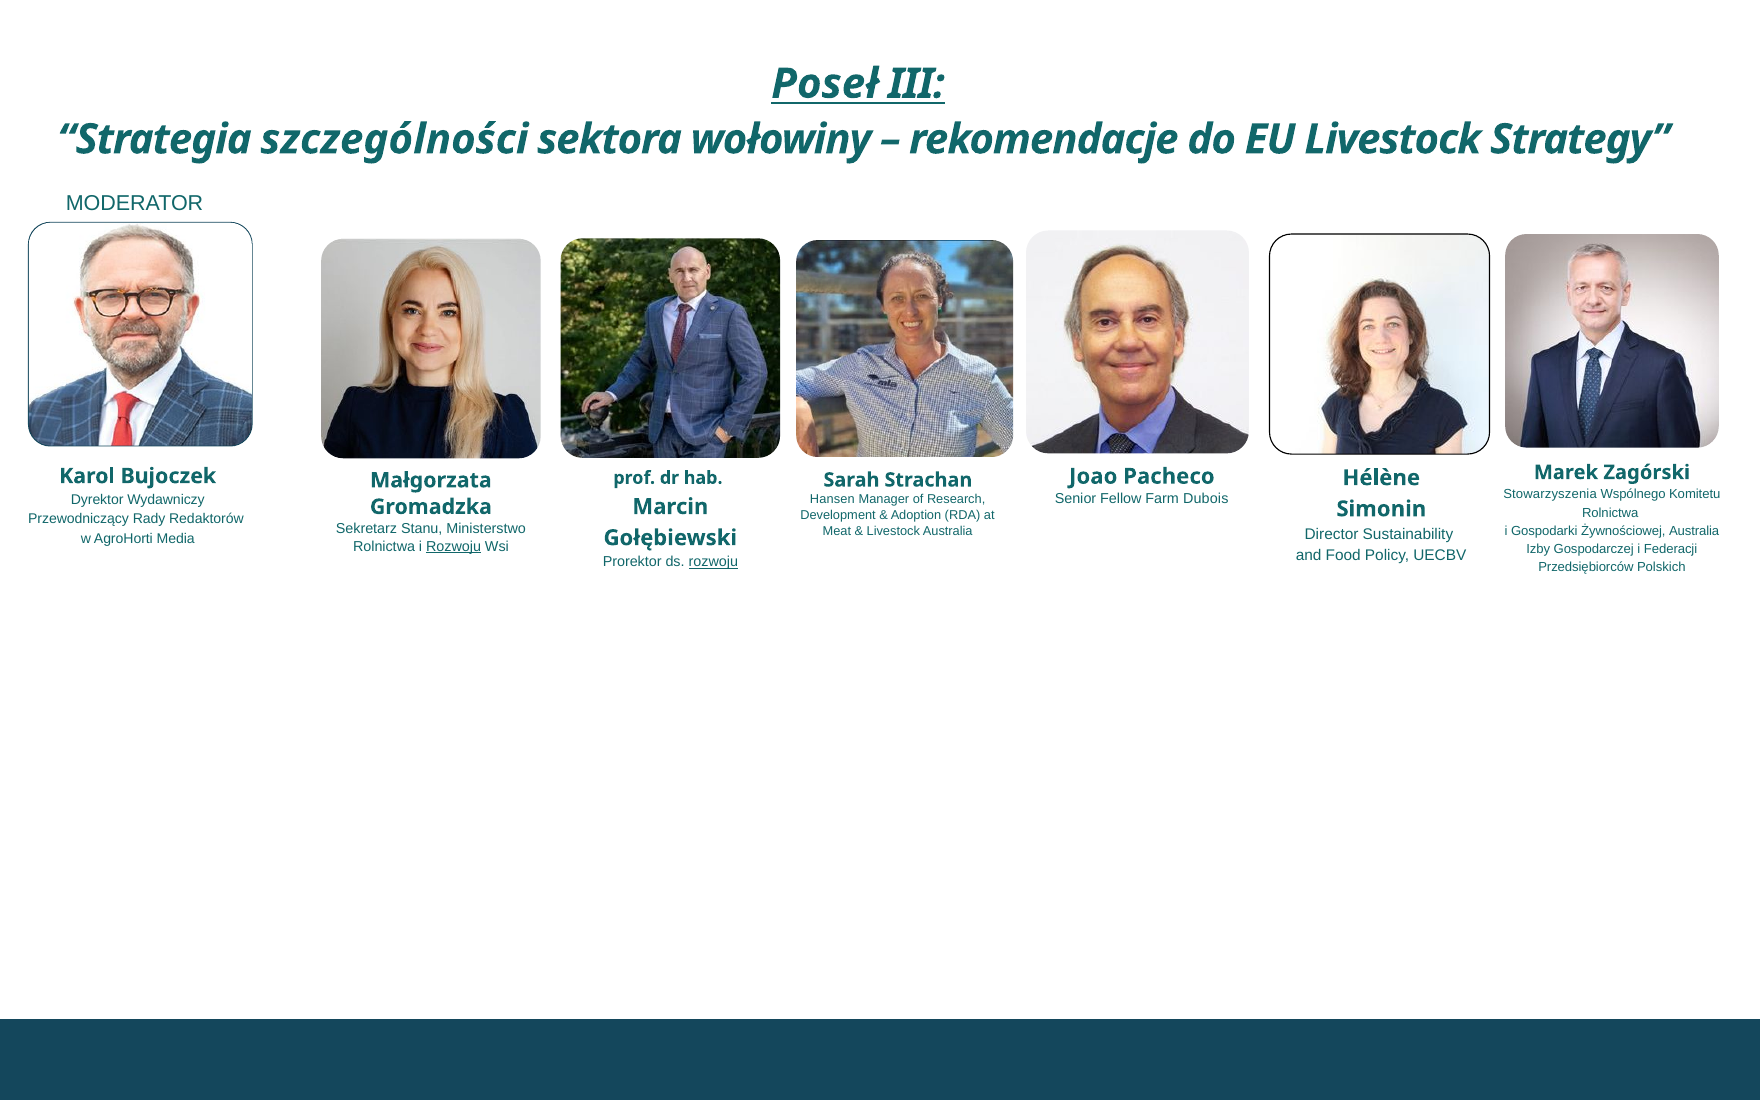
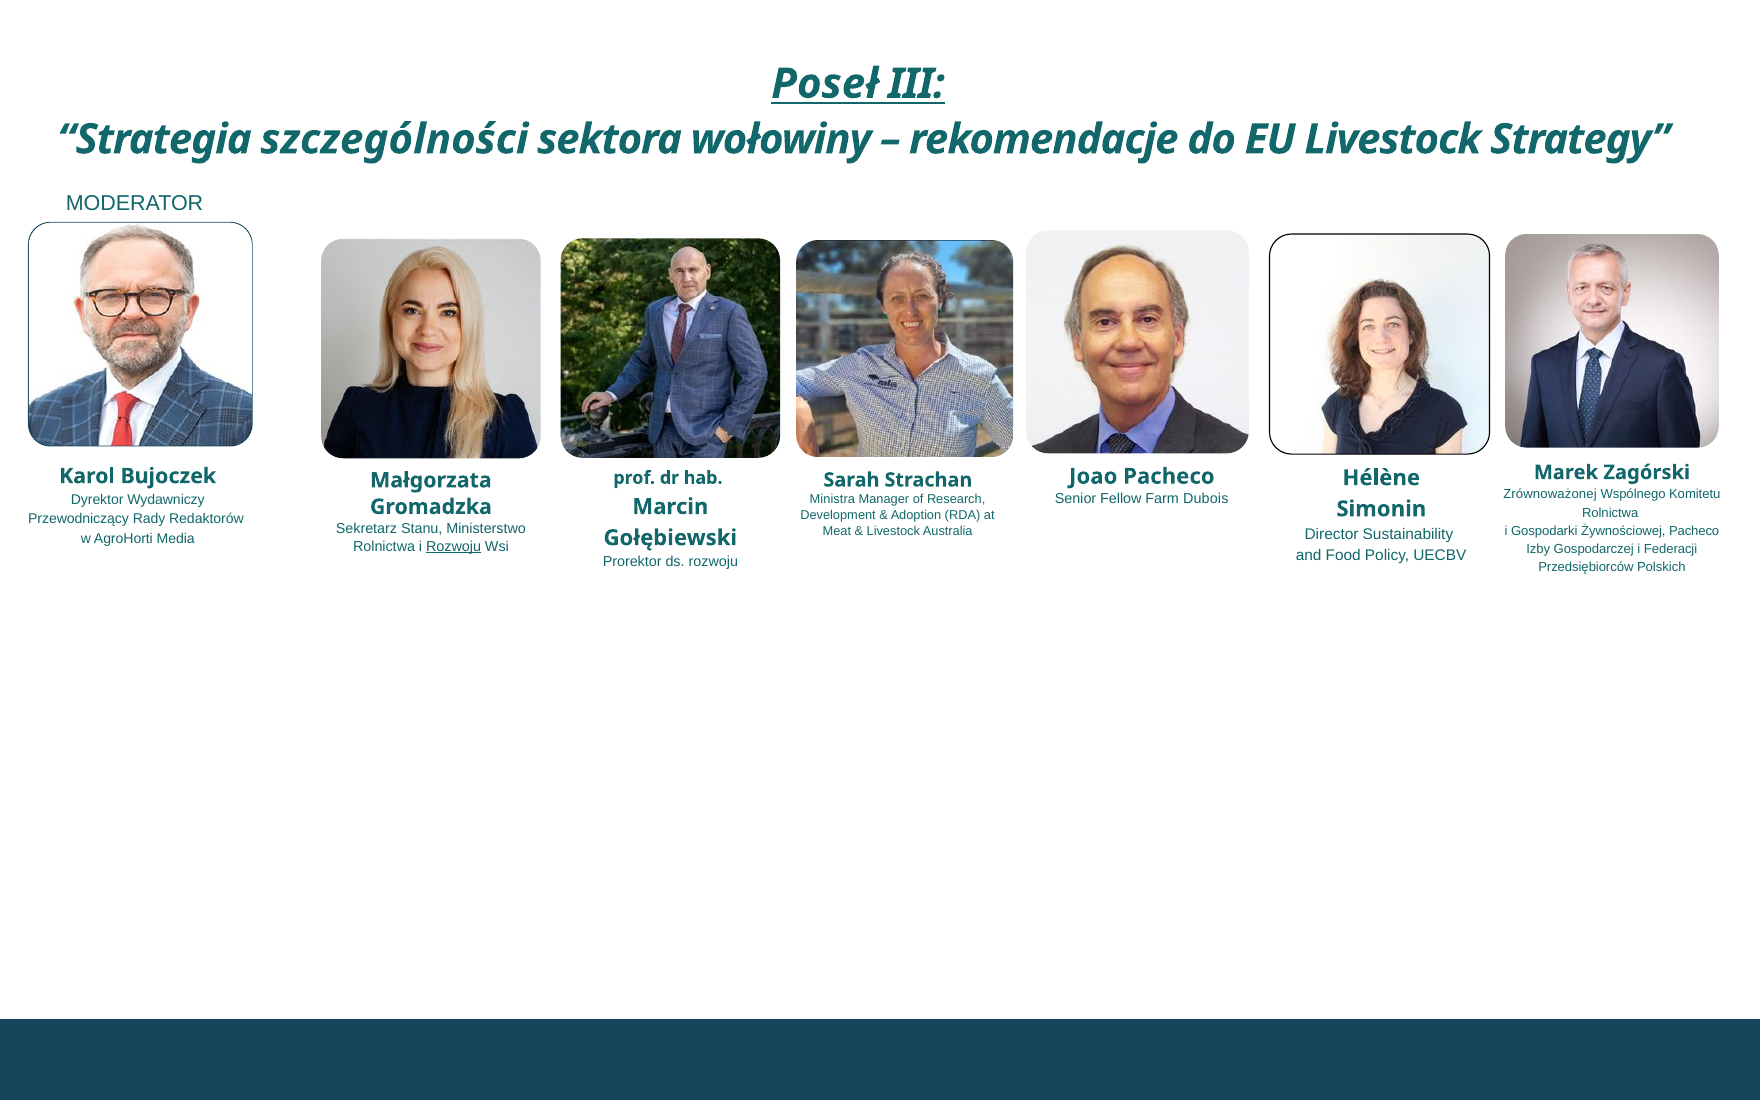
Stowarzyszenia: Stowarzyszenia -> Zrównoważonej (1550, 494)
Hansen: Hansen -> Ministra (832, 500)
Żywnościowej Australia: Australia -> Pacheco (1694, 531)
rozwoju underline: present -> none (713, 562)
